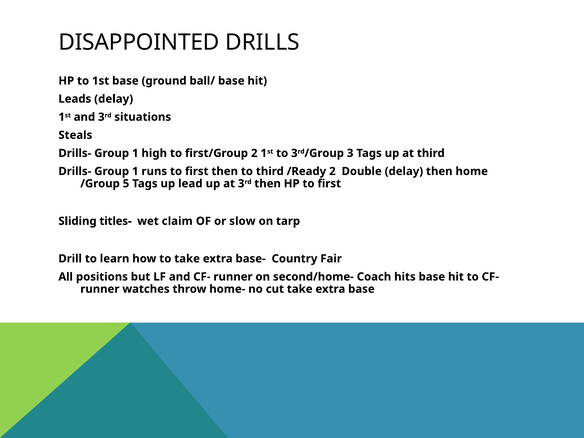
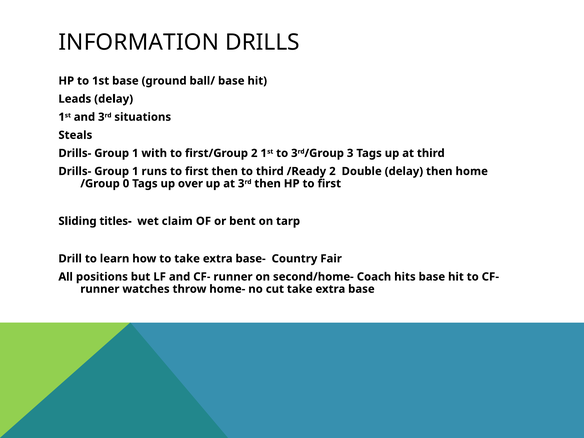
DISAPPOINTED: DISAPPOINTED -> INFORMATION (139, 42)
high: high -> with (154, 153)
5: 5 -> 0 (126, 184)
lead: lead -> over (190, 184)
slow: slow -> bent (242, 221)
